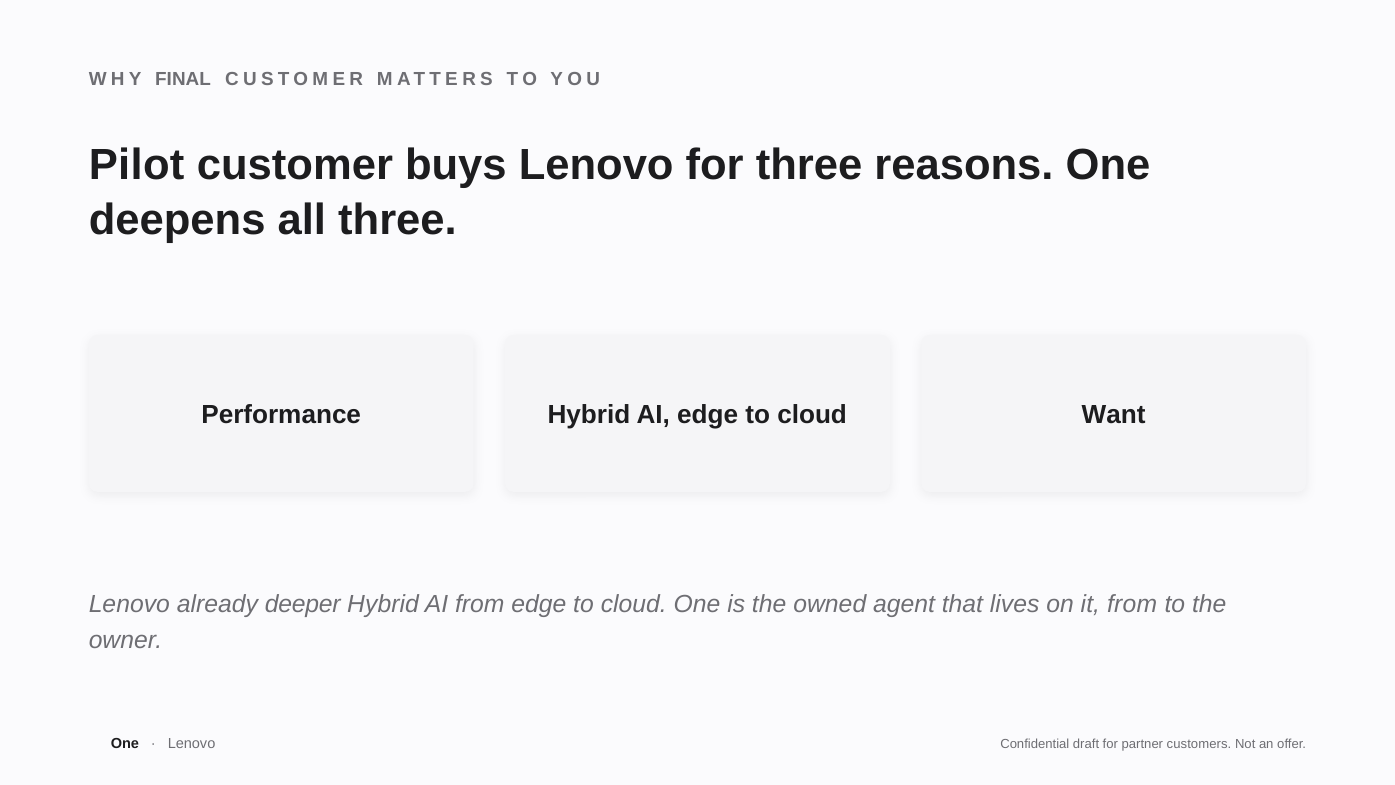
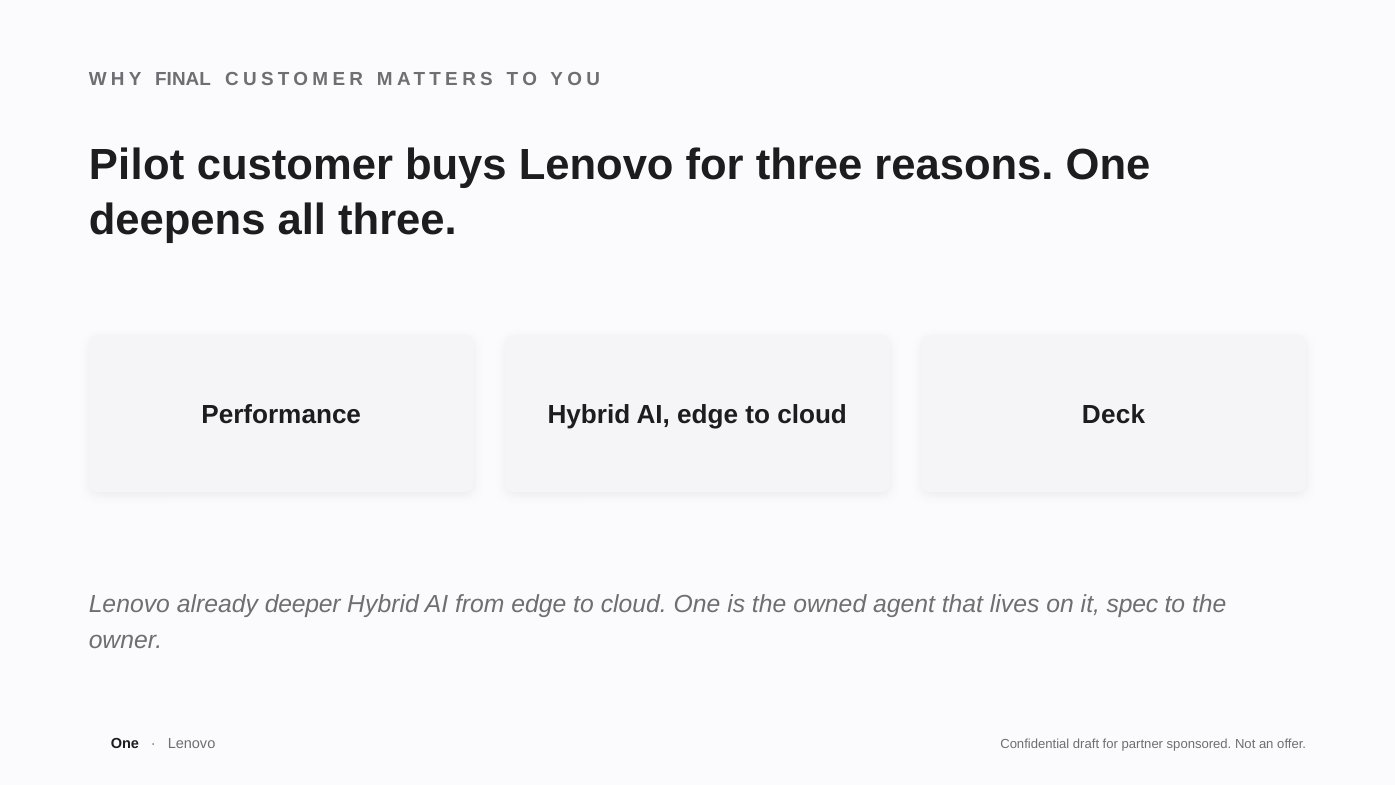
Want: Want -> Deck (1114, 415)
it from: from -> spec (1132, 604)
customers: customers -> sponsored (1199, 744)
